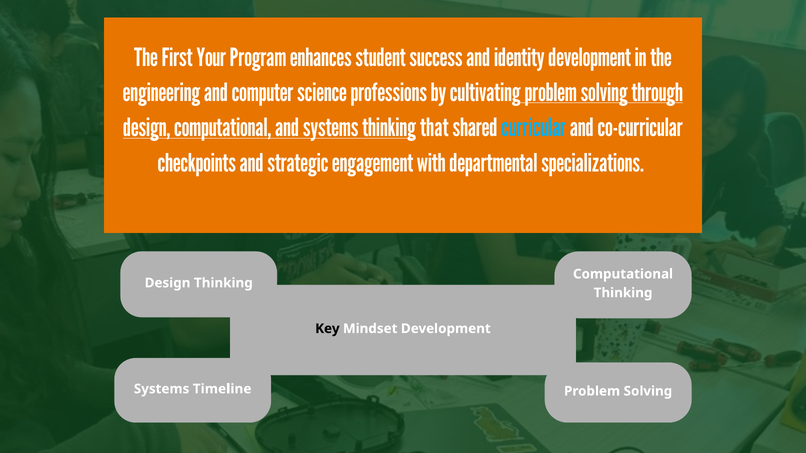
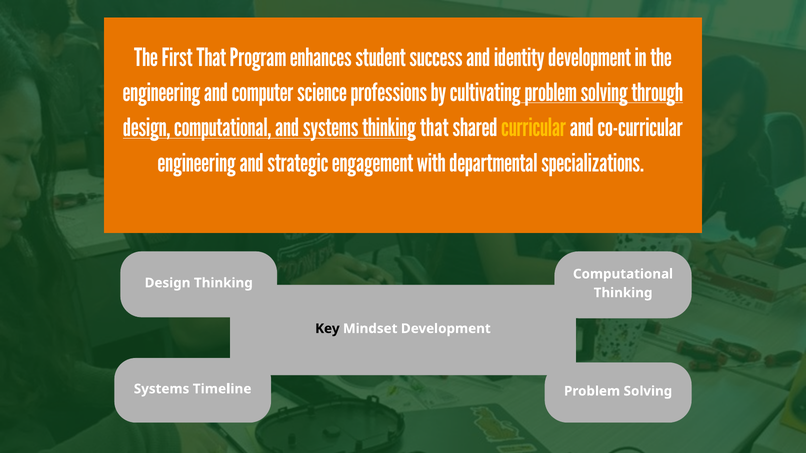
First Your: Your -> That (211, 58)
curricular colour: light blue -> yellow (534, 128)
checkpoints: checkpoints -> engineering (197, 164)
